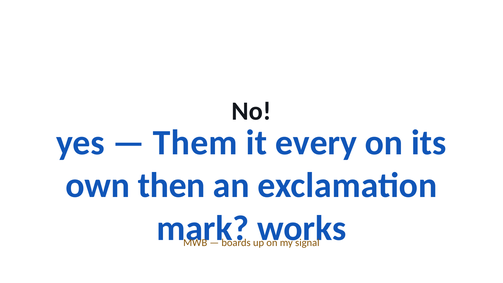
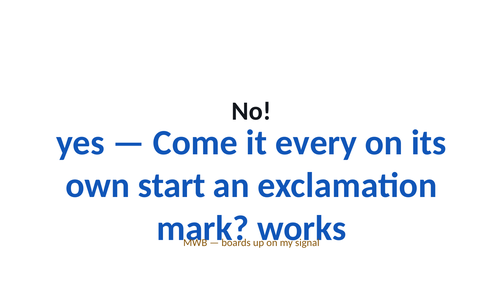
Them: Them -> Come (195, 143)
then: then -> start (172, 185)
